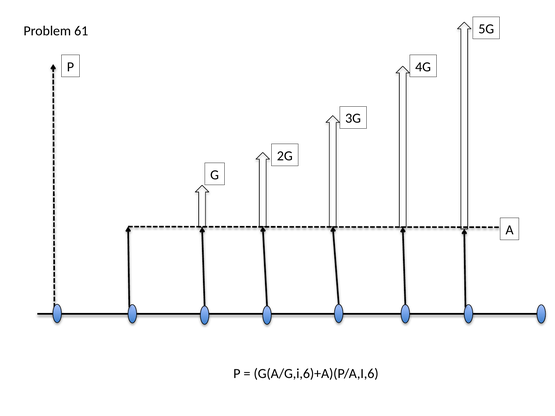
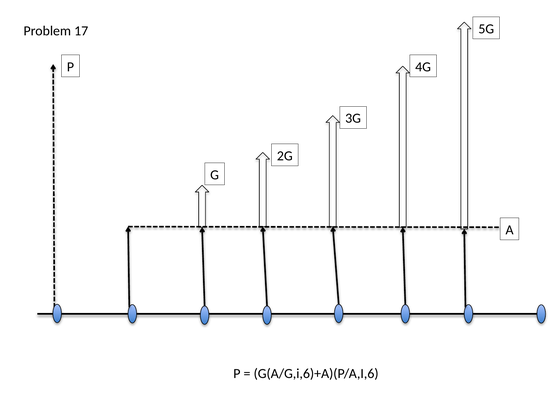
61: 61 -> 17 (81, 31)
